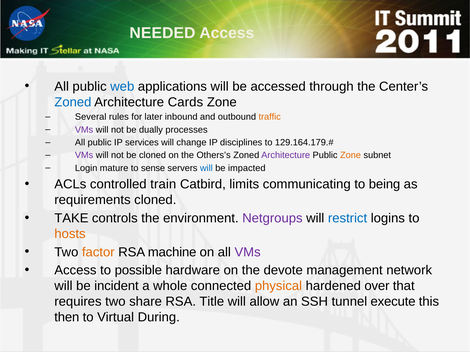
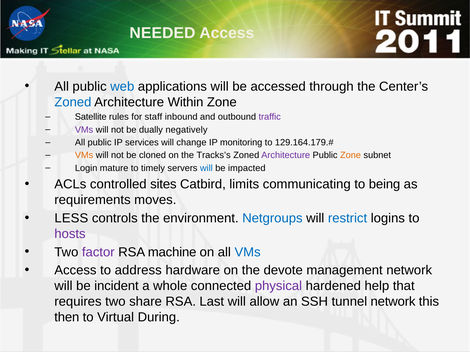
Cards: Cards -> Within (186, 102)
Several: Several -> Satellite (91, 117)
later: later -> staff (153, 117)
traffic colour: orange -> purple (270, 117)
processes: processes -> negatively (187, 130)
disciplines: disciplines -> monitoring (241, 143)
VMs colour: purple -> orange (84, 155)
Others’s: Others’s -> Tracks’s (214, 155)
sense: sense -> timely (153, 168)
train: train -> sites (163, 185)
requirements cloned: cloned -> moves (155, 200)
TAKE: TAKE -> LESS (71, 218)
Netgroups colour: purple -> blue (272, 218)
hosts colour: orange -> purple (70, 234)
factor colour: orange -> purple (98, 252)
VMs colour: purple -> blue (248, 252)
possible: possible -> address (138, 271)
physical colour: orange -> purple (278, 286)
over: over -> help (377, 286)
Title: Title -> Last (212, 302)
tunnel execute: execute -> network (393, 302)
